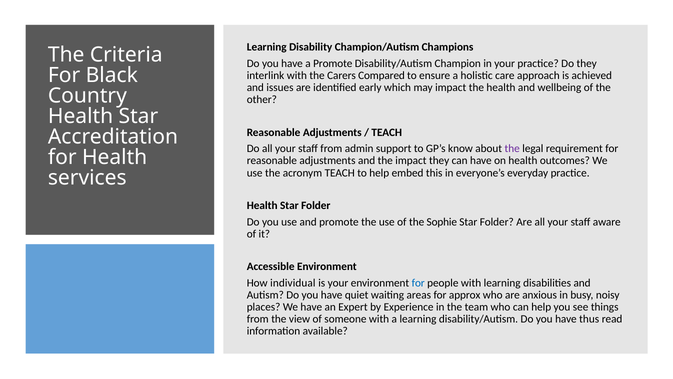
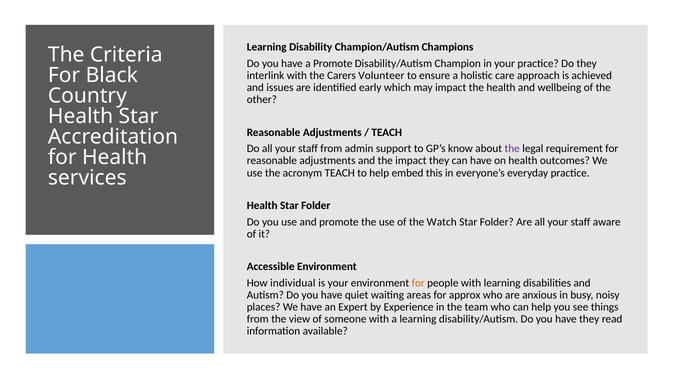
Compared: Compared -> Volunteer (381, 75)
Sophie: Sophie -> Watch (442, 222)
for colour: blue -> orange (418, 283)
have thus: thus -> they (589, 319)
